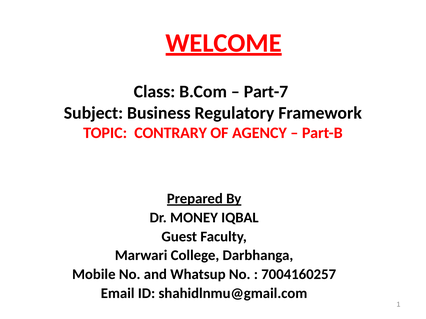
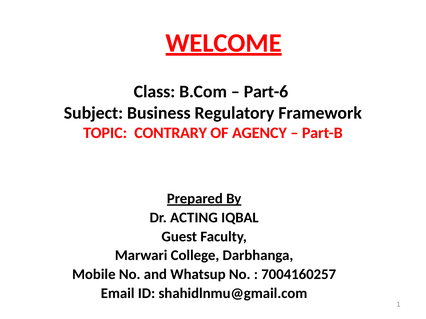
Part-7: Part-7 -> Part-6 (266, 92)
MONEY: MONEY -> ACTING (194, 218)
